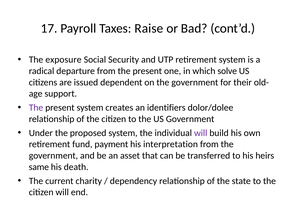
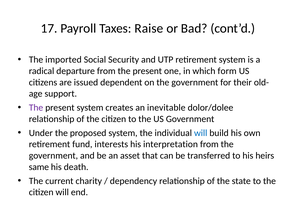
exposure: exposure -> imported (63, 60)
solve: solve -> form (227, 71)
identifiers: identifiers -> inevitable (166, 108)
will colour: purple -> blue (201, 133)
payment: payment -> interests (111, 144)
